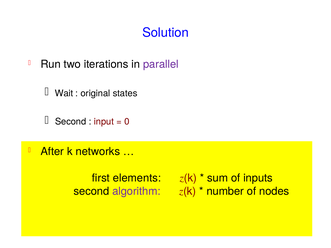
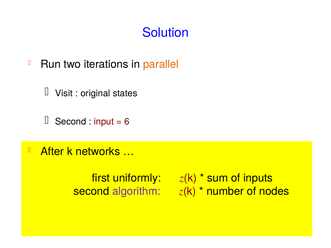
parallel colour: purple -> orange (161, 64)
Wait: Wait -> Visit (64, 94)
0: 0 -> 6 (127, 122)
elements: elements -> uniformly (137, 178)
